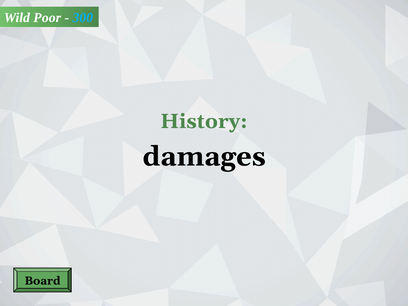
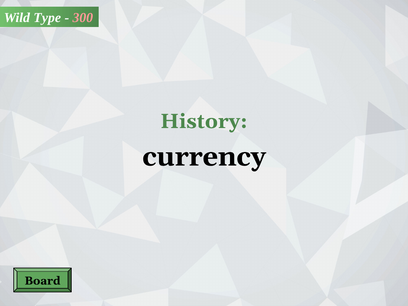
Poor: Poor -> Type (47, 18)
300 colour: light blue -> pink (83, 18)
damages: damages -> currency (204, 157)
